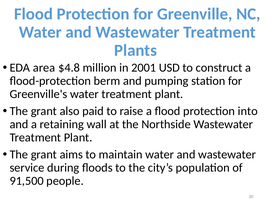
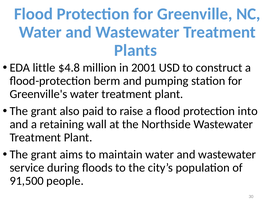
area: area -> little (44, 68)
